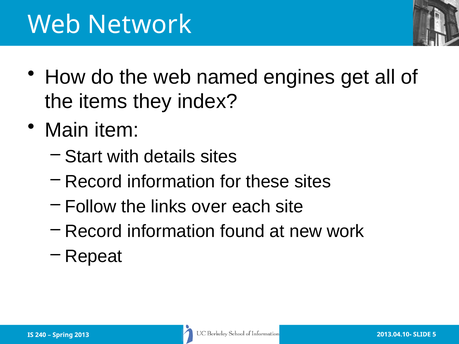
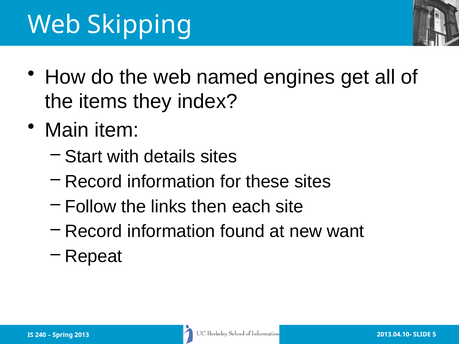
Network: Network -> Skipping (140, 25)
over: over -> then (209, 207)
work: work -> want (345, 232)
